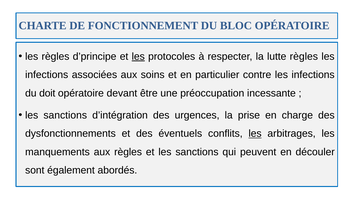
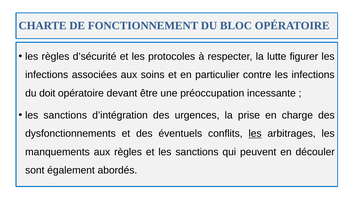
d’principe: d’principe -> d’sécurité (95, 56)
les underline: present -> none (138, 56)
lutte règles: règles -> figurer (304, 56)
